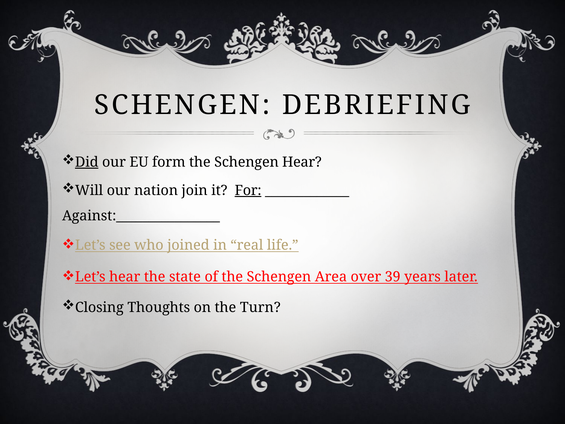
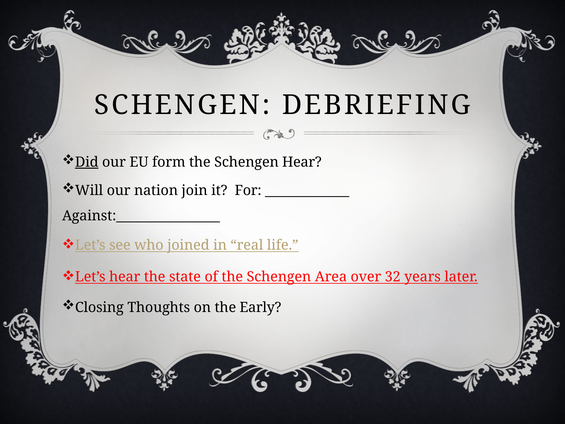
For underline: present -> none (248, 190)
39: 39 -> 32 (393, 277)
Turn: Turn -> Early (260, 307)
